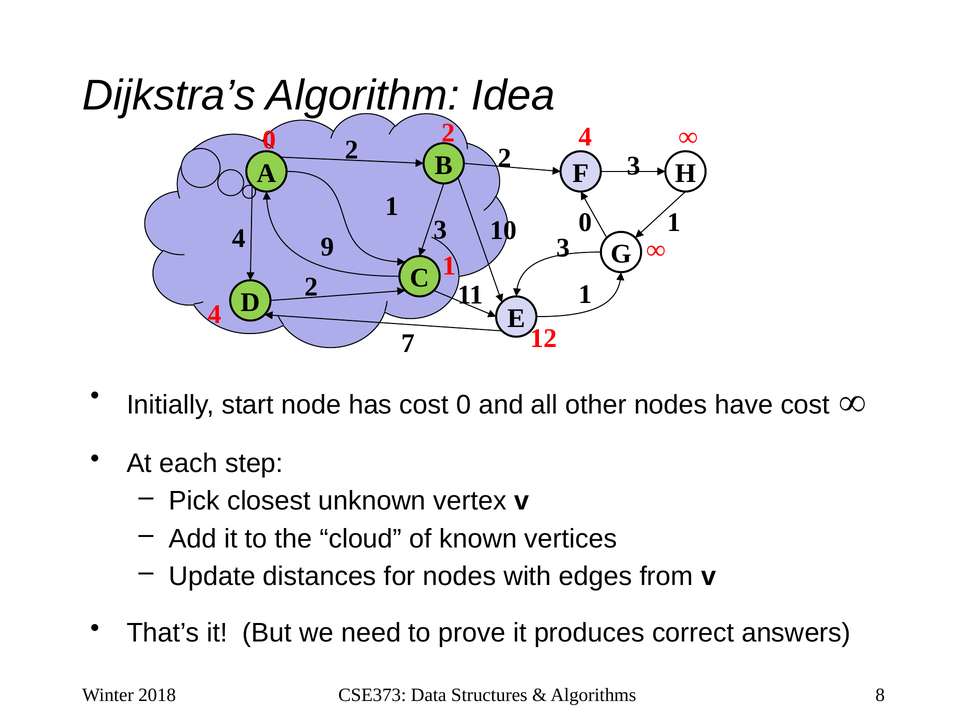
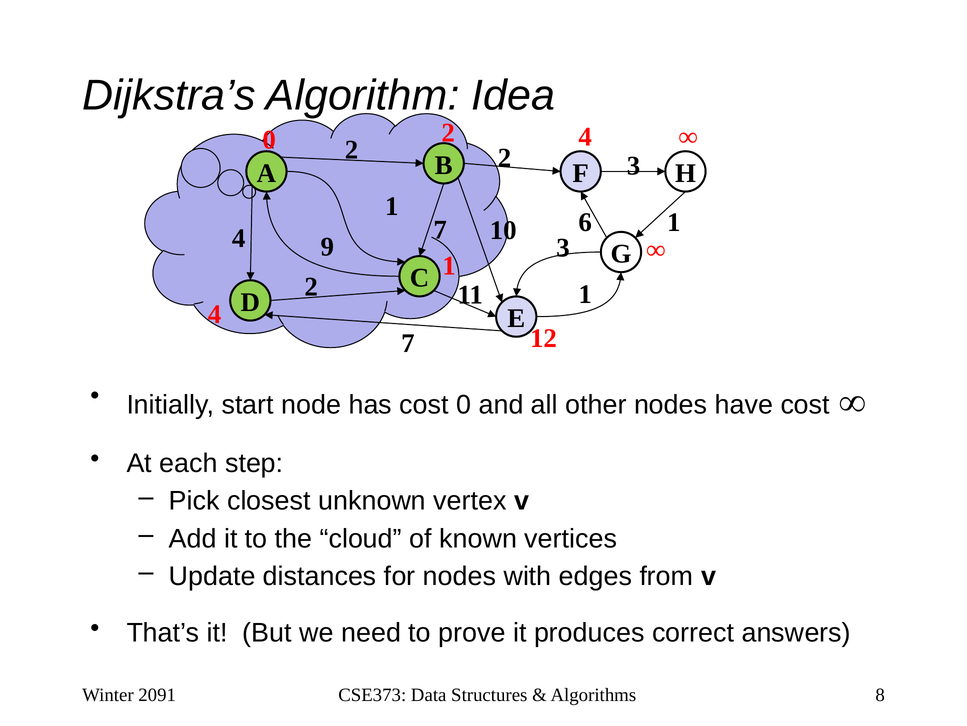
10 0: 0 -> 6 (585, 222)
4 3: 3 -> 7 (440, 229)
2018: 2018 -> 2091 (157, 694)
